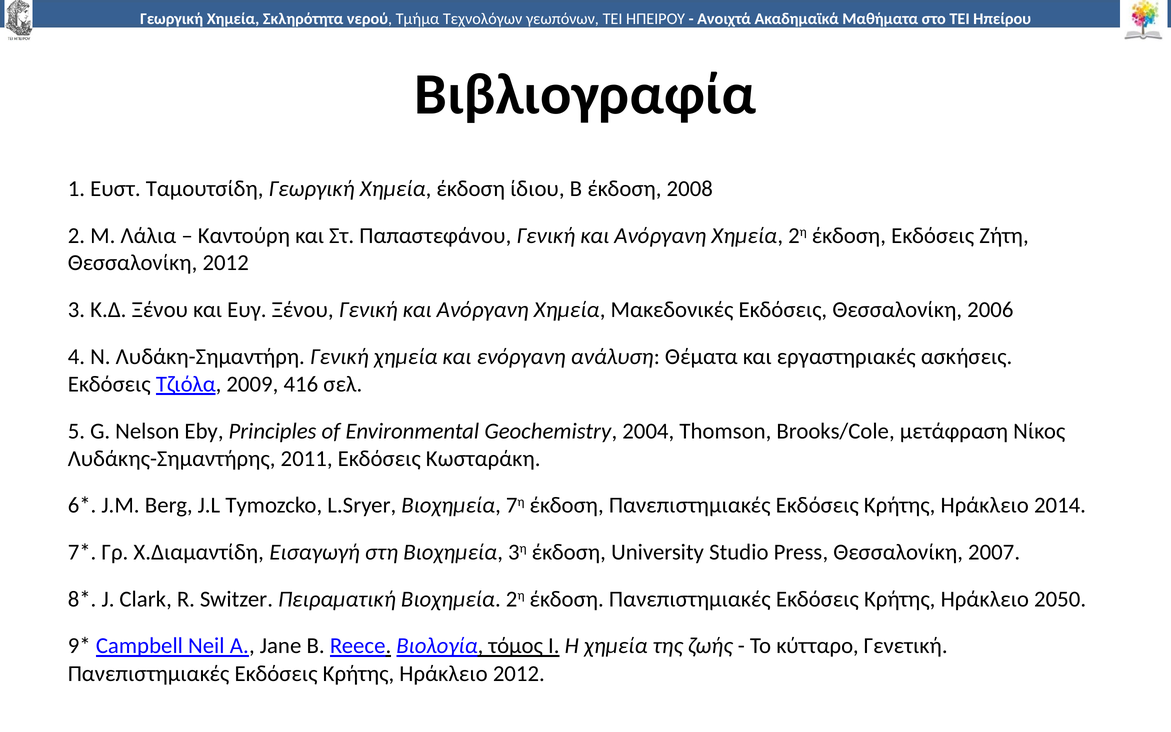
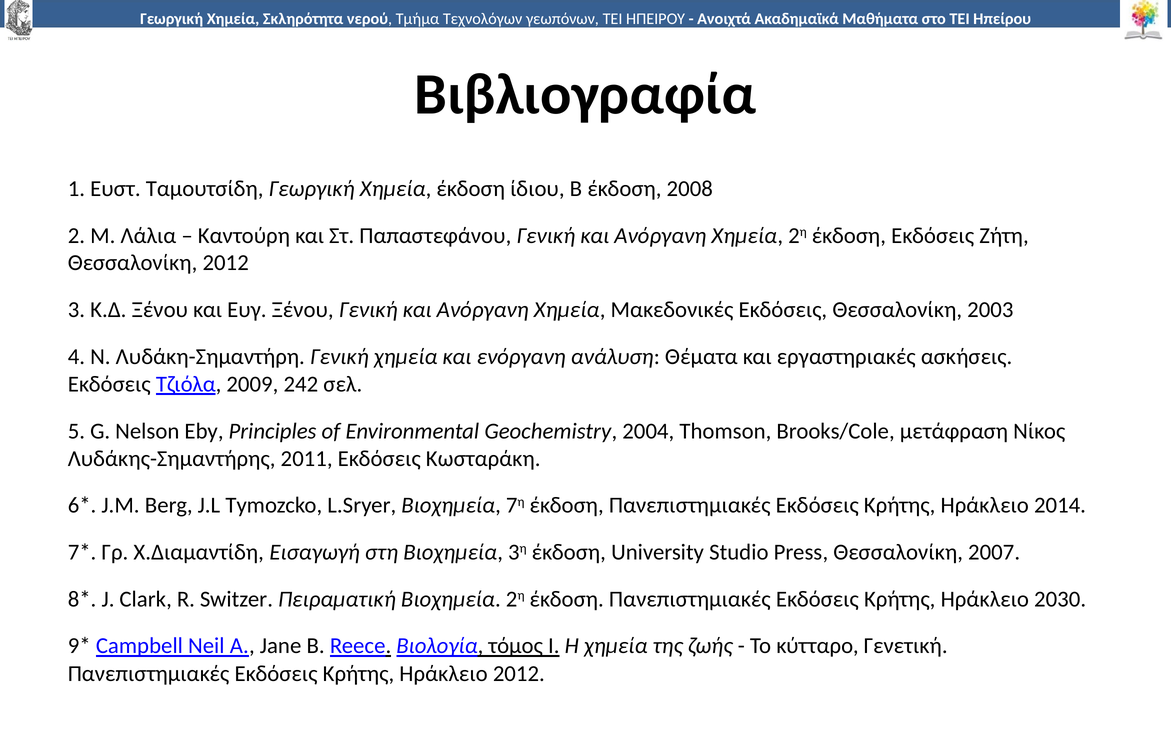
2006: 2006 -> 2003 (990, 310)
416: 416 -> 242 (301, 384)
2050: 2050 -> 2030 (1060, 599)
